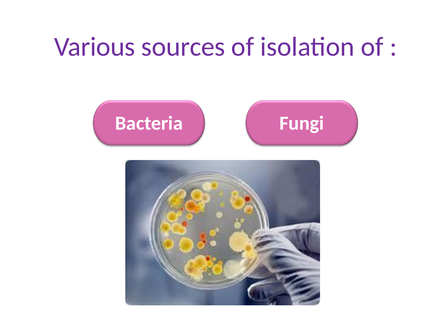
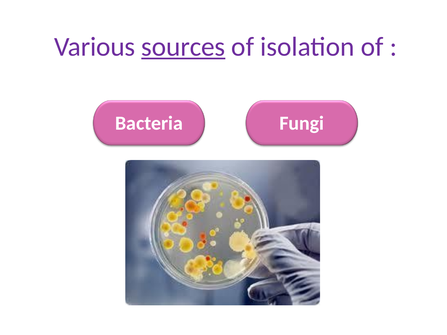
sources underline: none -> present (183, 47)
